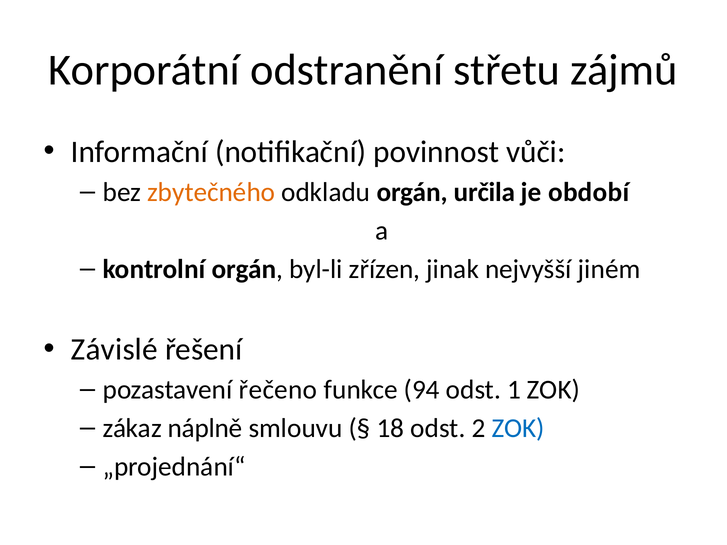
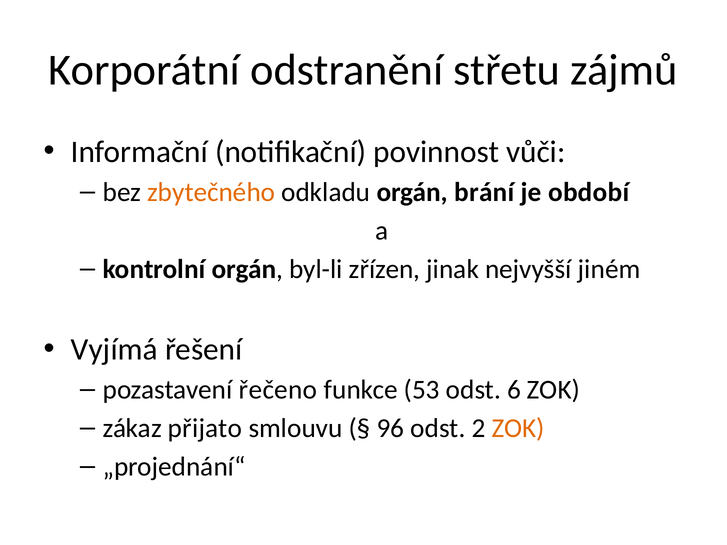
určila: určila -> brání (484, 192)
Závislé: Závislé -> Vyjímá (114, 350)
94: 94 -> 53 (422, 390)
1: 1 -> 6 (514, 390)
náplně: náplně -> přijato (205, 428)
18: 18 -> 96 (390, 428)
ZOK colour: blue -> orange (518, 428)
